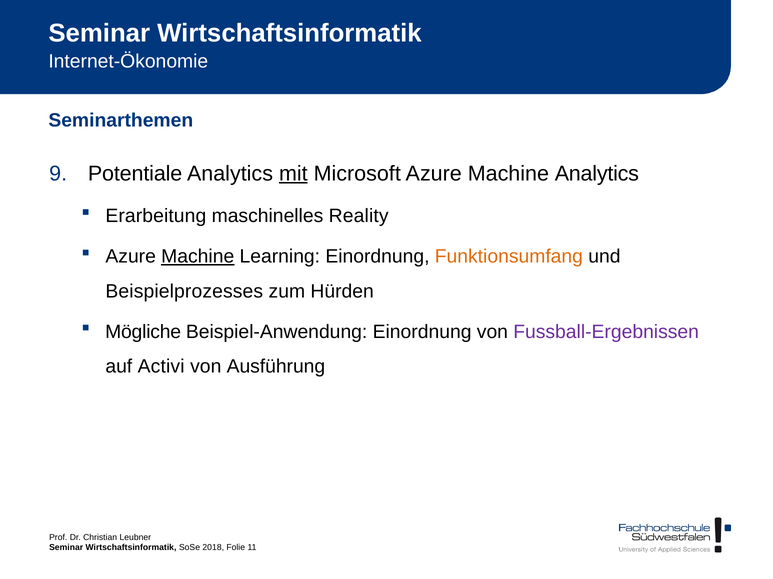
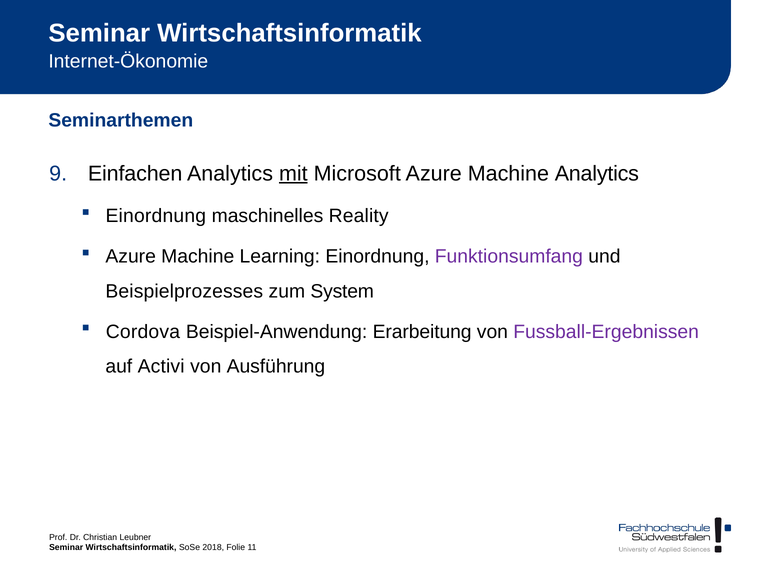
Potentiale: Potentiale -> Einfachen (135, 174)
Erarbeitung: Erarbeitung -> Einordnung (156, 216)
Machine underline: present -> none (198, 257)
Funktionsumfang colour: orange -> purple (509, 257)
Hürden: Hürden -> System (342, 292)
Mögliche: Mögliche -> Cordova (143, 332)
Beispiel-Anwendung Einordnung: Einordnung -> Erarbeitung (422, 332)
